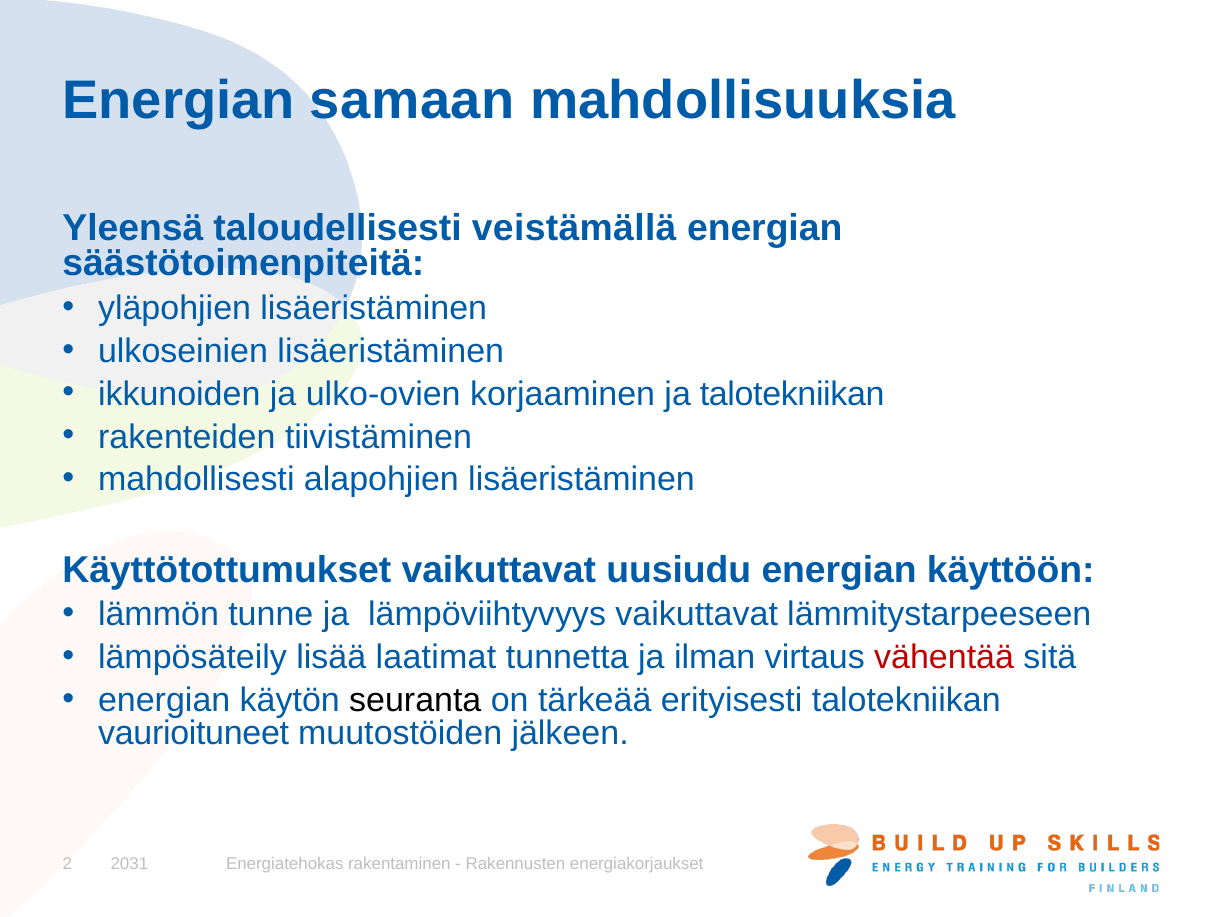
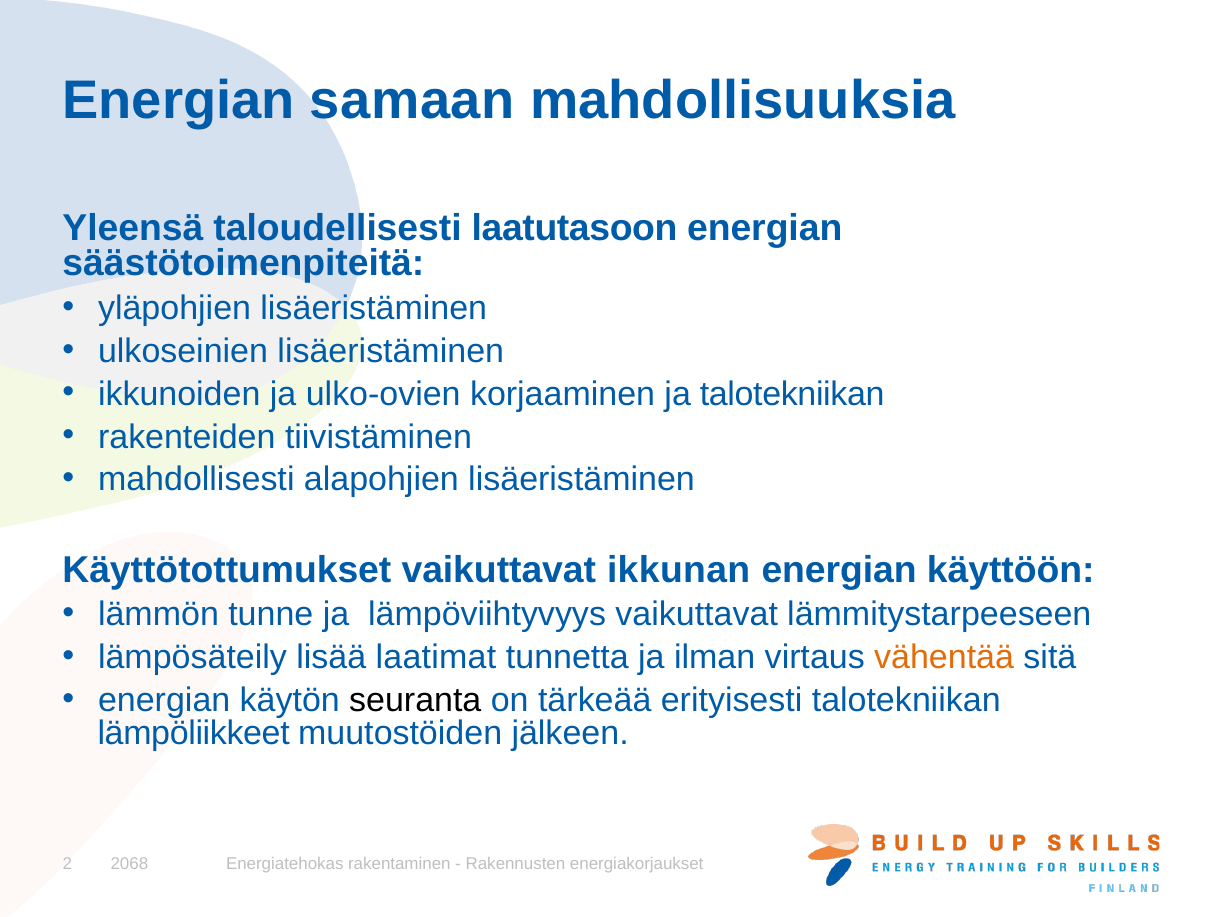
veistämällä: veistämällä -> laatutasoon (575, 228)
uusiudu: uusiudu -> ikkunan (679, 570)
vähentää colour: red -> orange (944, 657)
vaurioituneet: vaurioituneet -> lämpöliikkeet (194, 732)
2031: 2031 -> 2068 (129, 863)
